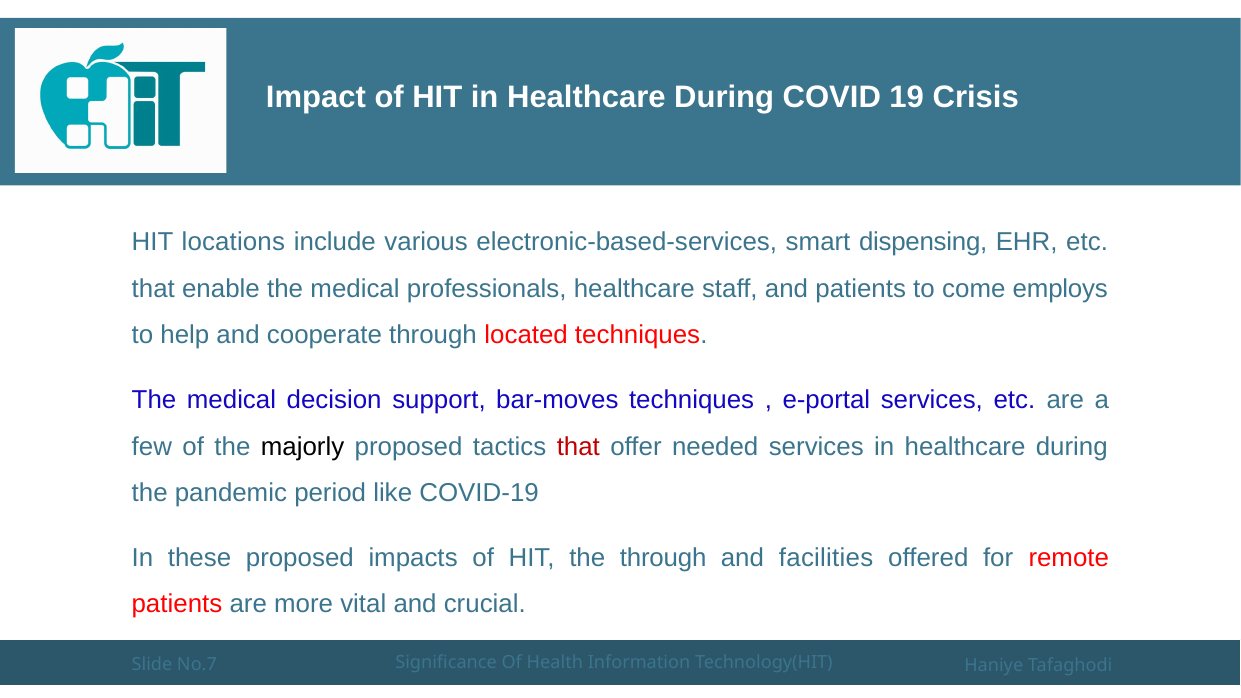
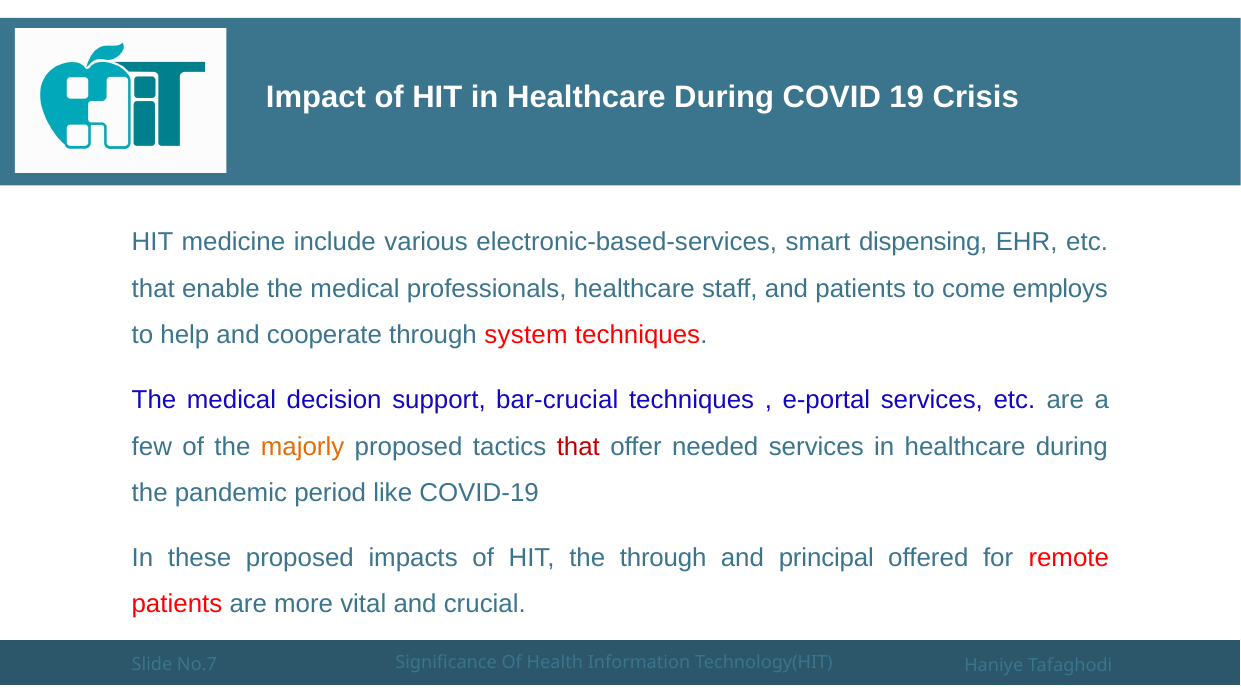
locations: locations -> medicine (233, 242)
located: located -> system (526, 335)
bar-moves: bar-moves -> bar-crucial (557, 400)
majorly colour: black -> orange (303, 446)
facilities: facilities -> principal (826, 558)
